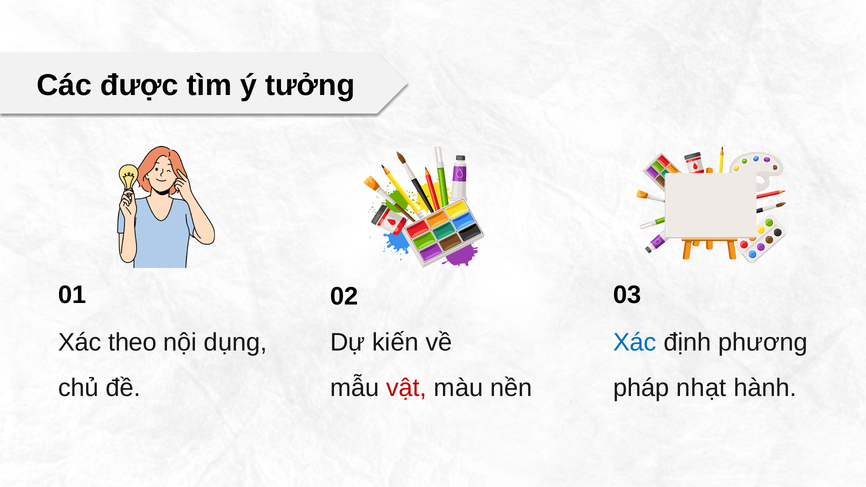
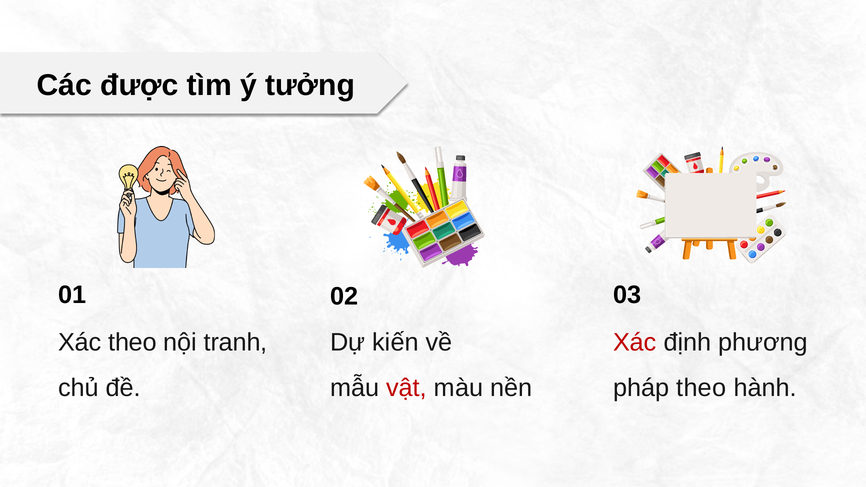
dụng: dụng -> tranh (236, 342)
Xác colour: blue -> red (635, 342)
pháp nhạt: nhạt -> theo (701, 388)
